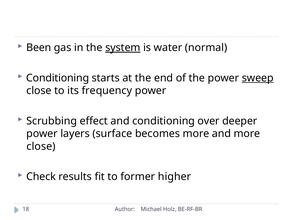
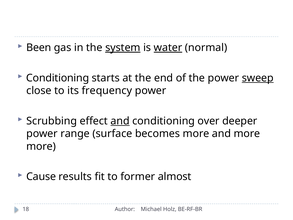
water underline: none -> present (168, 48)
and underline: none -> present (120, 121)
layers: layers -> range (75, 134)
close: close -> more (41, 146)
Check: Check -> Cause (41, 176)
higher: higher -> almost (175, 176)
